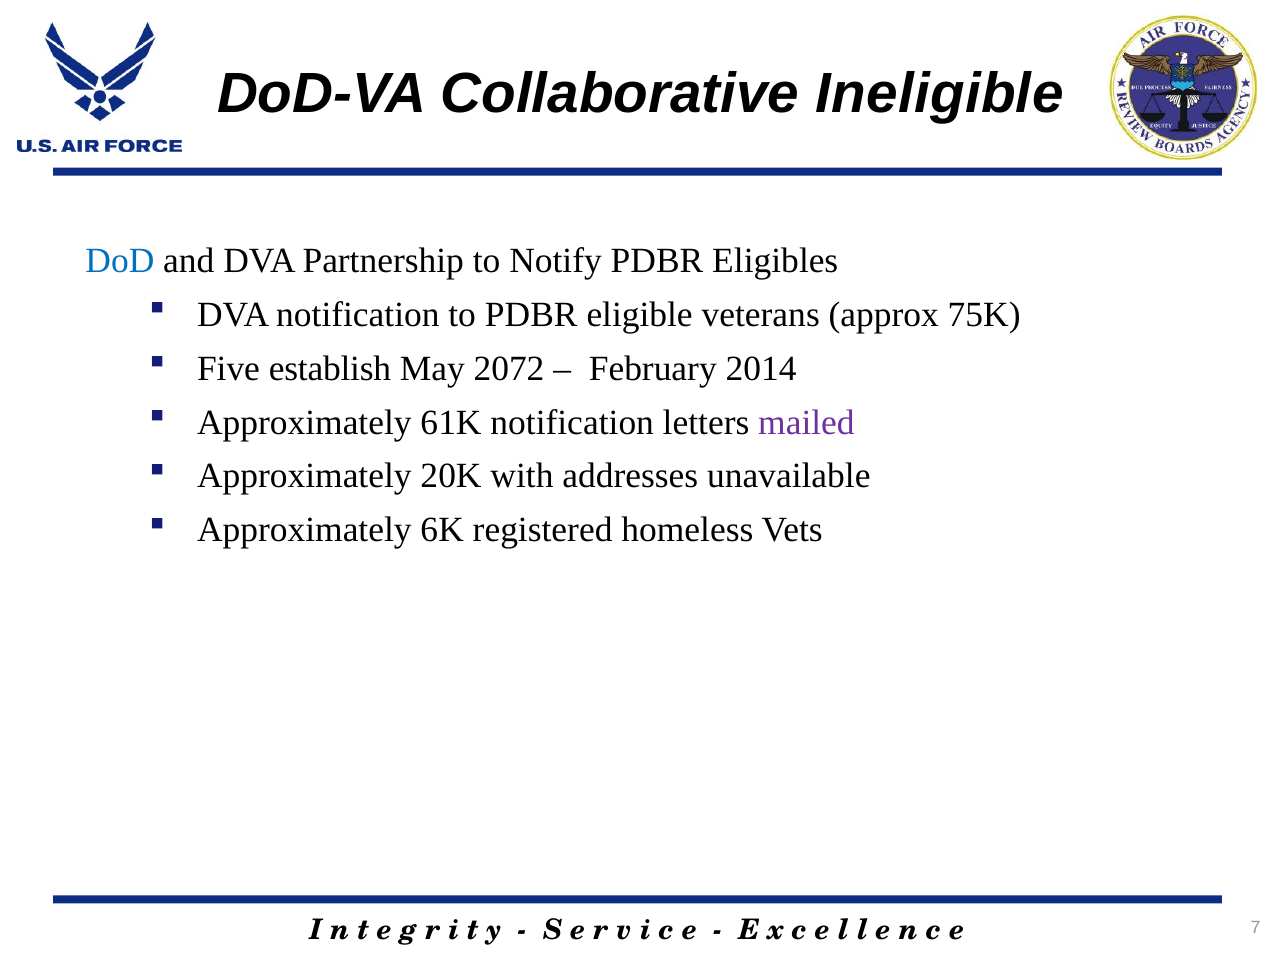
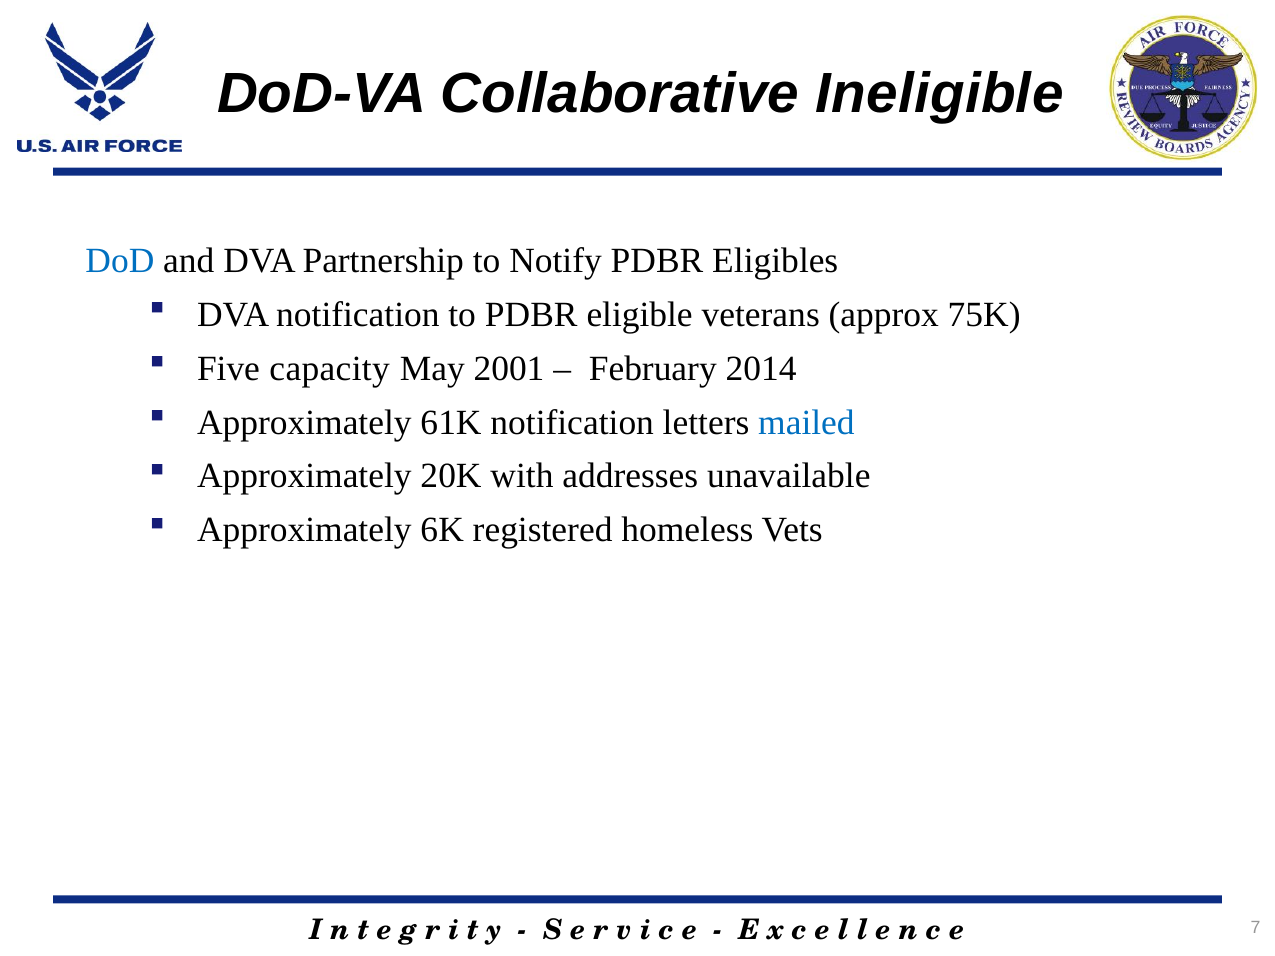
establish: establish -> capacity (330, 369)
2072: 2072 -> 2001 (509, 369)
mailed colour: purple -> blue (806, 423)
